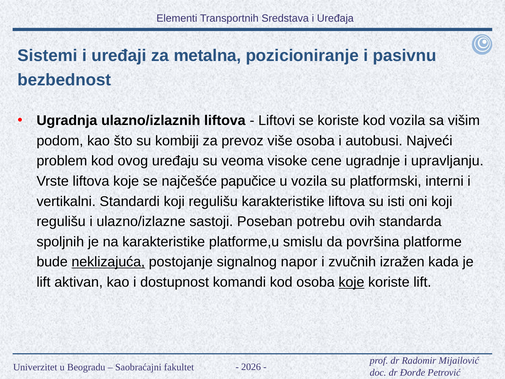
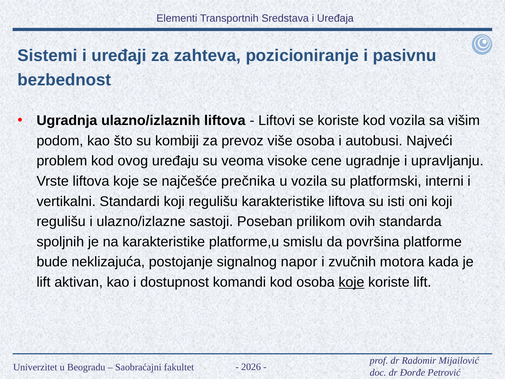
metalna: metalna -> zahteva (207, 56)
papučice: papučice -> prečnika (248, 181)
potrebu: potrebu -> prilikom (321, 221)
neklizajuća underline: present -> none (108, 262)
izražen: izražen -> motora (402, 262)
